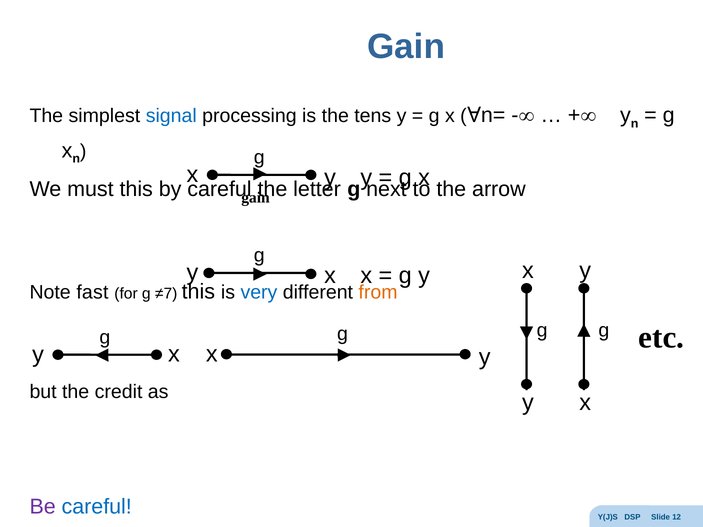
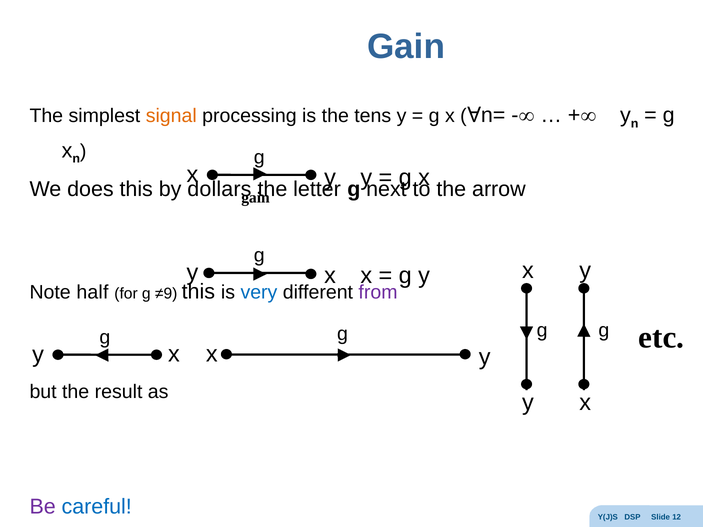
signal colour: blue -> orange (171, 116)
must: must -> does (90, 189)
by careful: careful -> dollars (219, 189)
fast: fast -> half (92, 292)
≠7: ≠7 -> ≠9 (166, 294)
from colour: orange -> purple (378, 292)
credit: credit -> result (119, 392)
